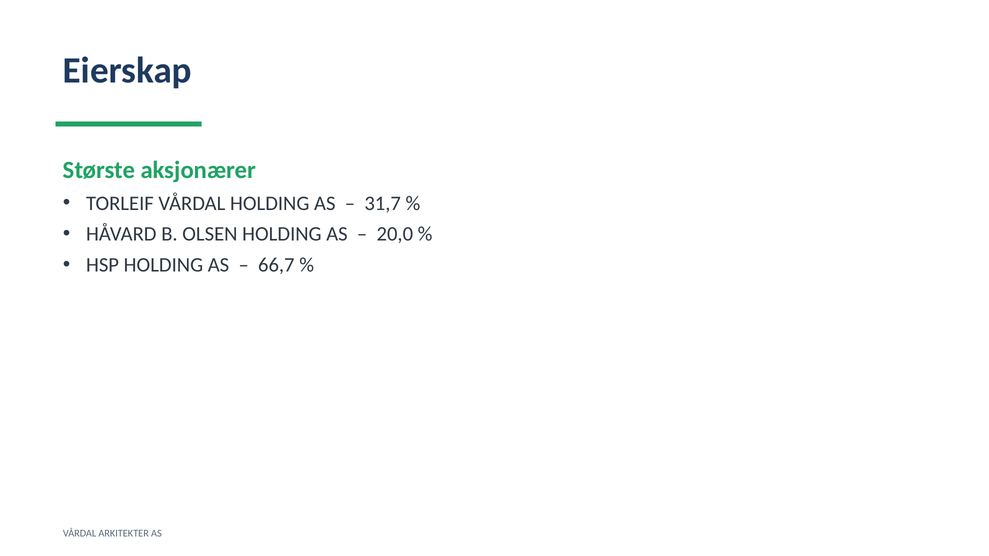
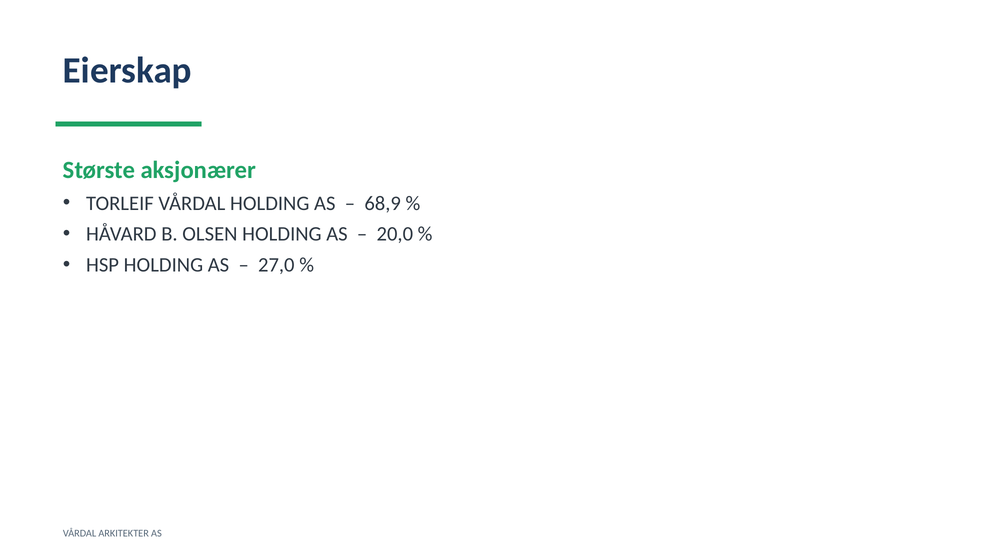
31,7: 31,7 -> 68,9 (383, 203)
66,7: 66,7 -> 27,0 (276, 265)
